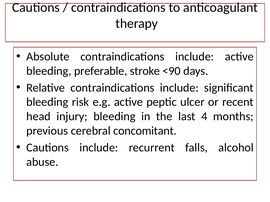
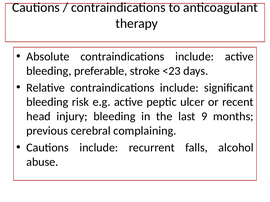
<90: <90 -> <23 (172, 71)
4: 4 -> 9 (204, 117)
concomitant: concomitant -> complaining (145, 131)
